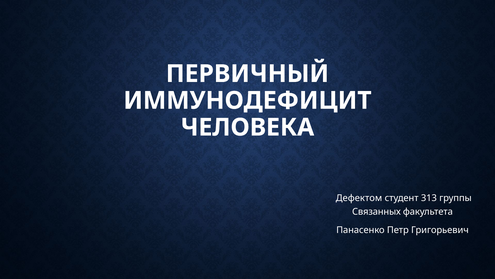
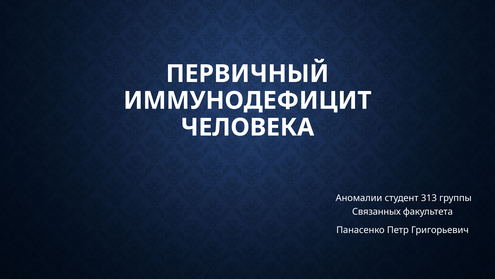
Дефектом: Дефектом -> Аномалии (359, 198)
